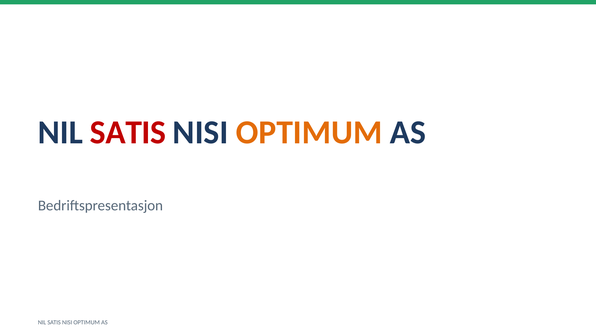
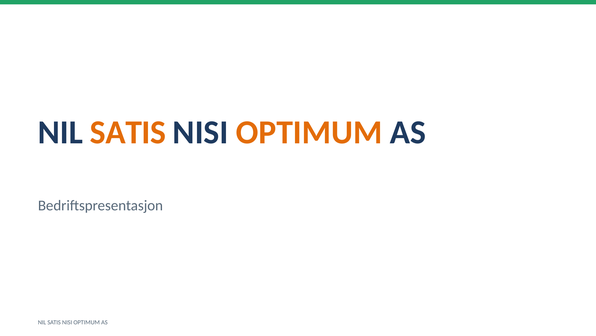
SATIS colour: red -> orange (128, 132)
